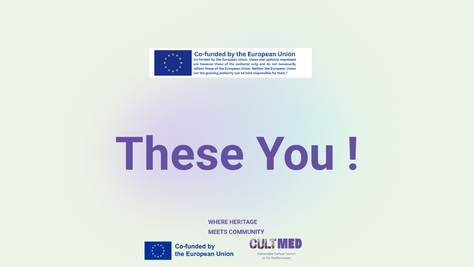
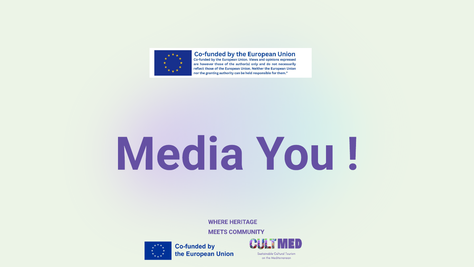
These: These -> Media (180, 154)
